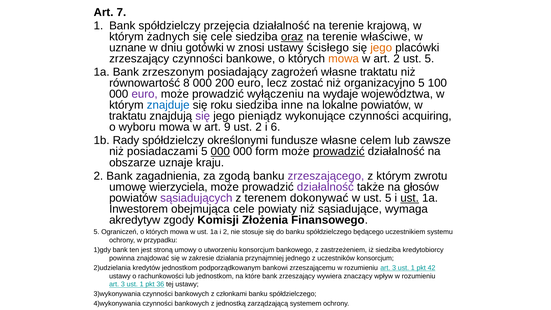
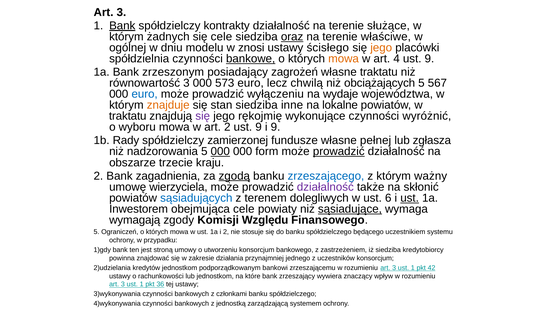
7: 7 -> 3 (121, 12)
Bank underline: none -> present (122, 26)
przejęcia: przejęcia -> kontrakty (227, 26)
krajową: krajową -> służące (388, 26)
uznane: uznane -> ogólnej (128, 48)
gotówki: gotówki -> modelu (205, 48)
zrzeszający: zrzeszający -> spółdzielnia (139, 59)
bankowe underline: none -> present (251, 59)
art 2: 2 -> 4 (397, 59)
5: 5 -> 9 (429, 59)
równowartość 8: 8 -> 3 (186, 83)
200: 200 -> 573 (225, 83)
zostać: zostać -> chwilą (307, 83)
organizacyjno: organizacyjno -> obciążających (380, 83)
100: 100 -> 567 (437, 83)
euro colour: purple -> blue (145, 94)
znajduje colour: blue -> orange (168, 105)
roku: roku -> stan (221, 105)
pieniądz: pieniądz -> rękojmię (260, 116)
acquiring: acquiring -> wyróżnić (427, 116)
art 9: 9 -> 2 (227, 127)
2: 2 -> 9 (259, 127)
i 6: 6 -> 9 (275, 127)
określonymi: określonymi -> zamierzonej (238, 140)
celem: celem -> pełnej (376, 140)
zawsze: zawsze -> zgłasza (432, 140)
posiadaczami: posiadaczami -> nadzorowania (162, 151)
uznaje: uznaje -> trzecie (176, 163)
zgodą underline: none -> present (234, 176)
zrzeszającego colour: purple -> blue (326, 176)
zwrotu: zwrotu -> ważny (431, 176)
głosów: głosów -> skłonić (421, 187)
sąsiadujących colour: purple -> blue (196, 198)
dokonywać: dokonywać -> dolegliwych (319, 198)
w ust 5: 5 -> 6 (388, 198)
sąsiadujące underline: none -> present (350, 209)
akredytyw: akredytyw -> wymagają (135, 220)
Złożenia: Złożenia -> Względu (265, 220)
